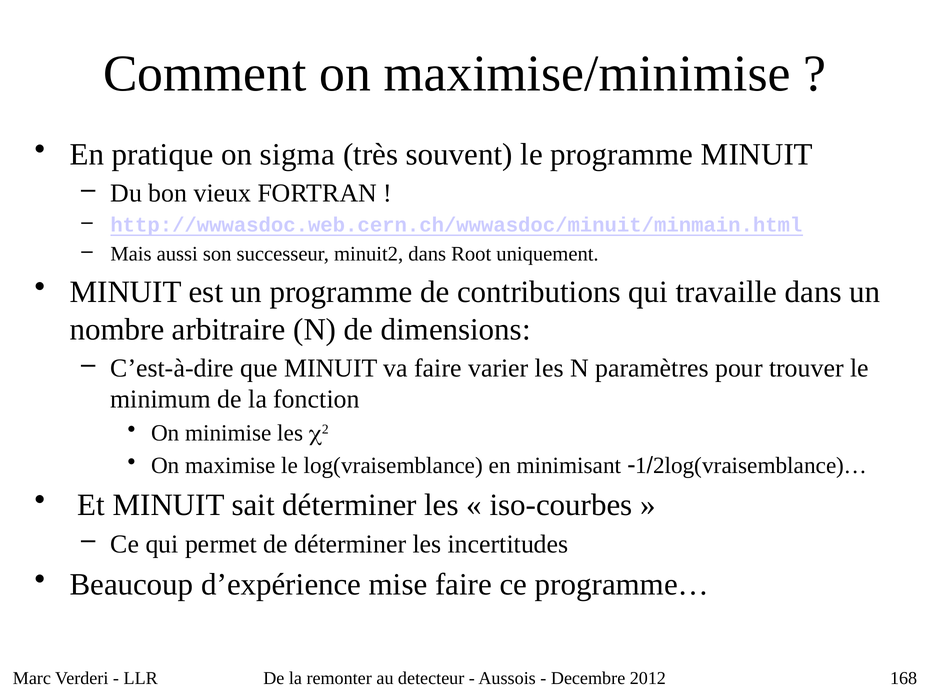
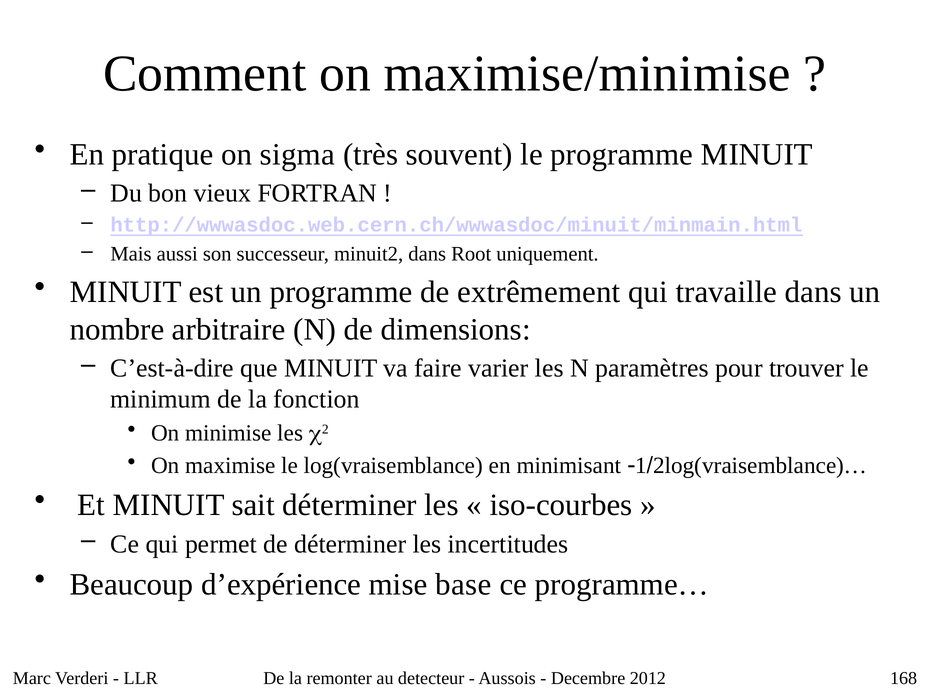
contributions: contributions -> extrêmement (539, 292)
mise faire: faire -> base (463, 584)
